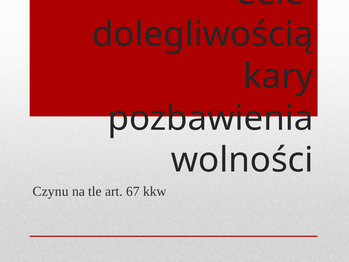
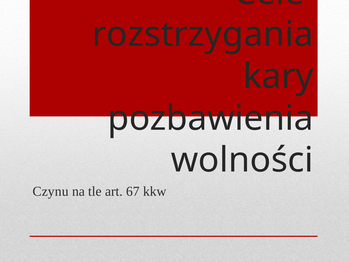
dolegliwością: dolegliwością -> rozstrzygania (203, 34)
